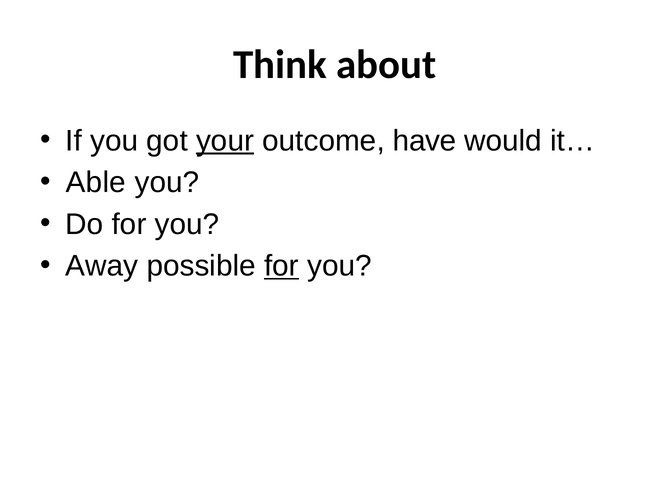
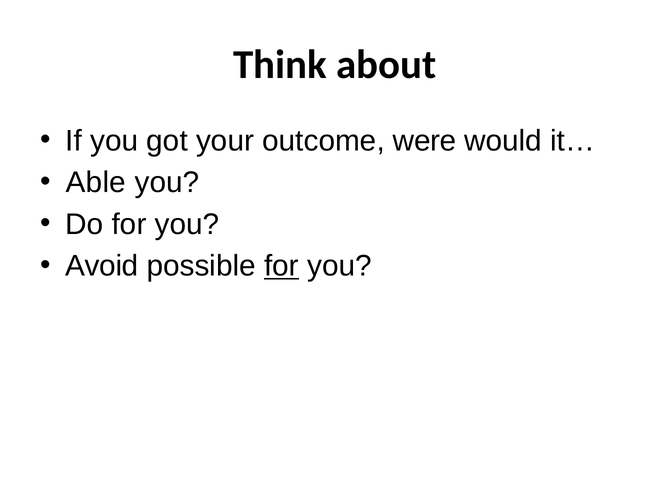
your underline: present -> none (225, 141)
have: have -> were (425, 141)
Away: Away -> Avoid (102, 266)
